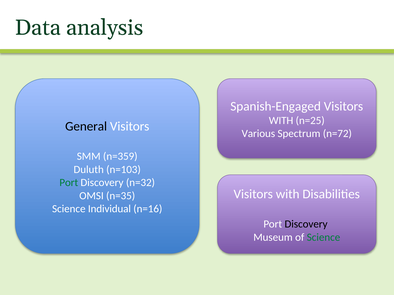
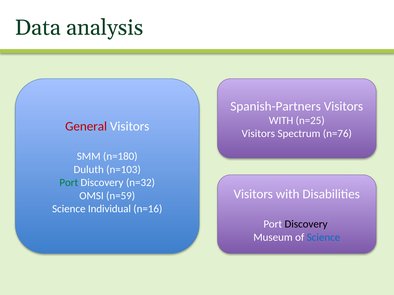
Spanish-Engaged: Spanish-Engaged -> Spanish-Partners (276, 106)
General colour: black -> red (86, 127)
Various: Various -> Visitors (258, 134)
n=72: n=72 -> n=76 (337, 134)
n=359: n=359 -> n=180 (120, 157)
n=35: n=35 -> n=59 (121, 196)
Science colour: green -> blue (323, 238)
